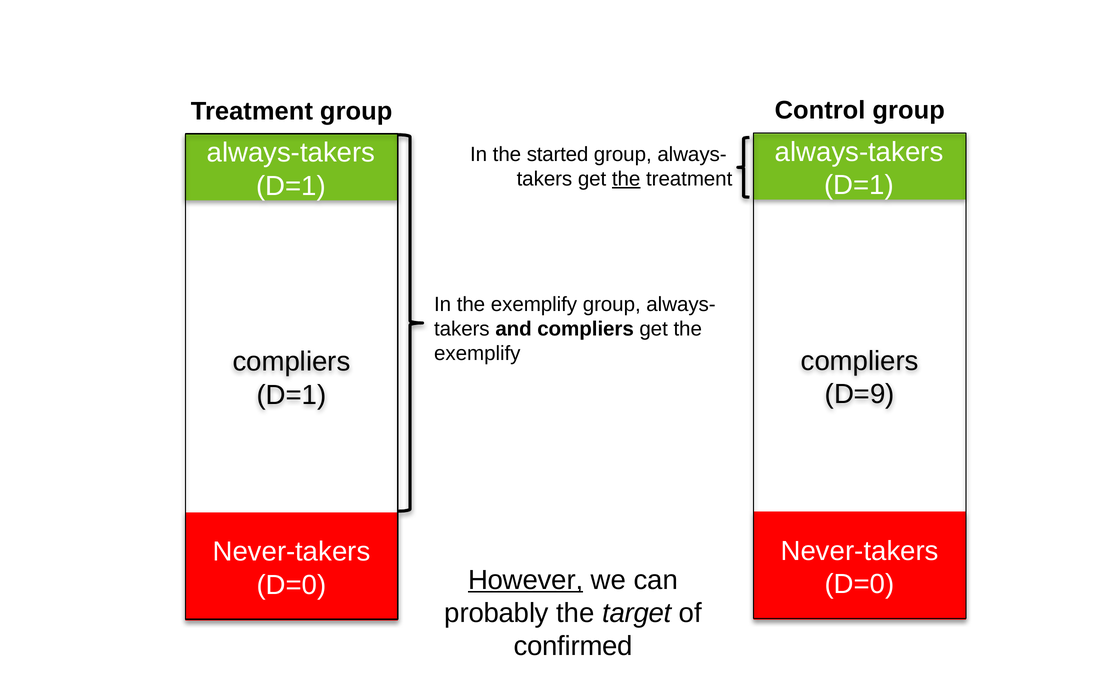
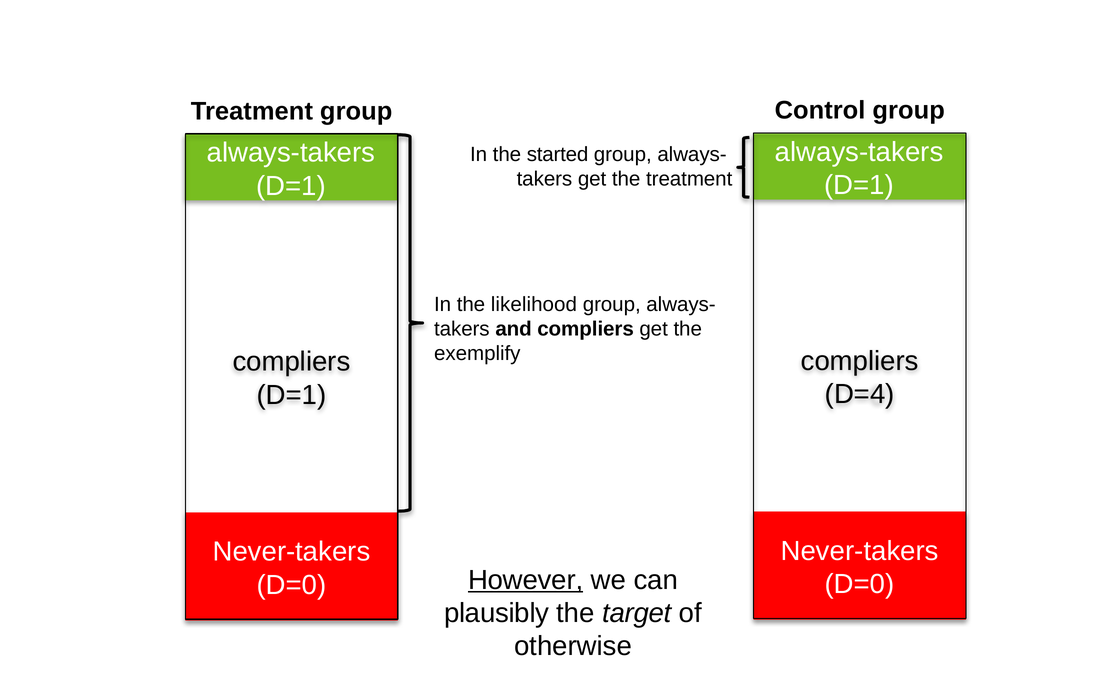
the underline: present -> none (626, 179)
In the exemplify: exemplify -> likelihood (534, 304)
D=9: D=9 -> D=4 (860, 394)
probably: probably -> plausibly (497, 613)
confirmed: confirmed -> otherwise (573, 646)
